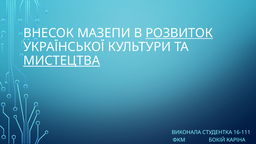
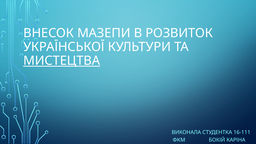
РОЗВИТОК underline: present -> none (179, 33)
